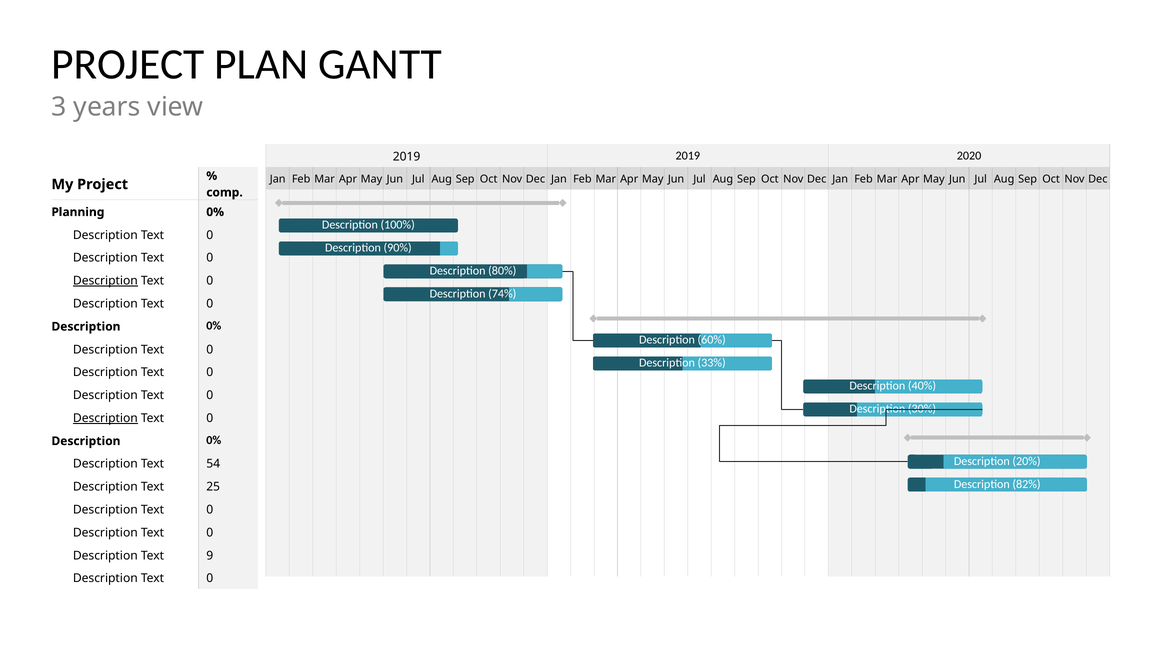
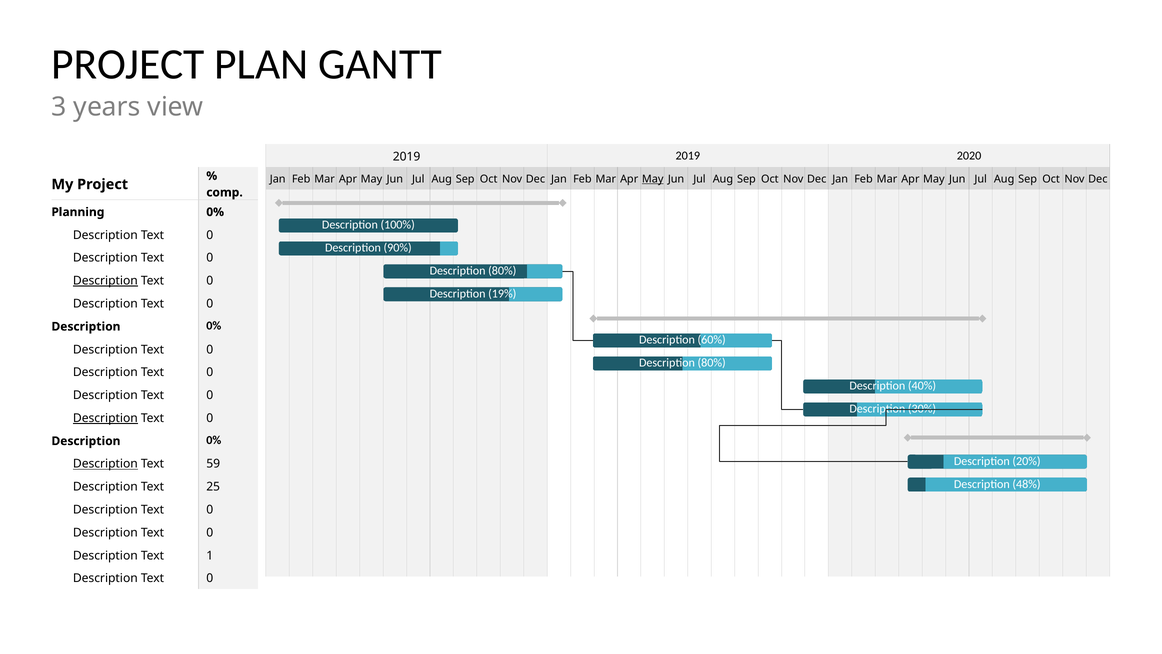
May underline: none -> present (653, 179)
74%: 74% -> 19% (502, 294)
33%: 33% -> 80% (712, 363)
Description underline: none -> present (105, 464)
54: 54 -> 59 (213, 464)
82%: 82% -> 48% (1027, 484)
9: 9 -> 1 (210, 555)
